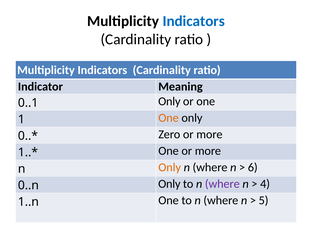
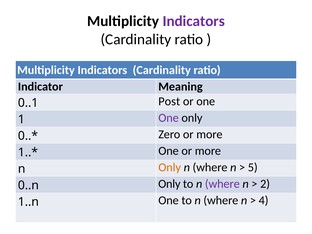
Indicators colour: blue -> purple (194, 21)
Only: Only -> Post (169, 101)
One colour: orange -> purple (169, 118)
6: 6 -> 5 (253, 167)
4: 4 -> 2 (265, 184)
5: 5 -> 4 (264, 200)
